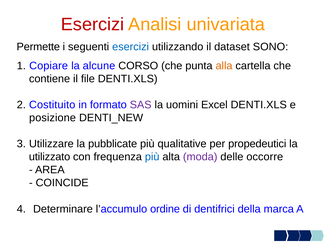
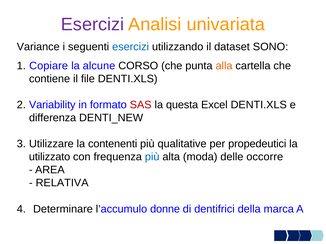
Esercizi colour: red -> purple (93, 24)
Permette: Permette -> Variance (38, 47)
Costituito: Costituito -> Variability (52, 105)
SAS colour: purple -> red (141, 105)
uomini: uomini -> questa (182, 105)
posizione: posizione -> differenza (53, 118)
pubblicate: pubblicate -> contenenti (113, 144)
moda colour: purple -> black (200, 157)
COINCIDE: COINCIDE -> RELATIVA (62, 183)
ordine: ordine -> donne (165, 209)
